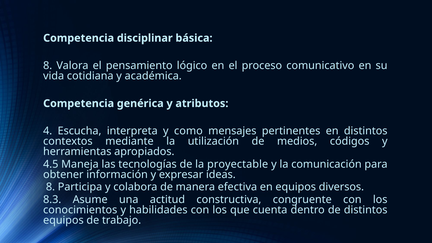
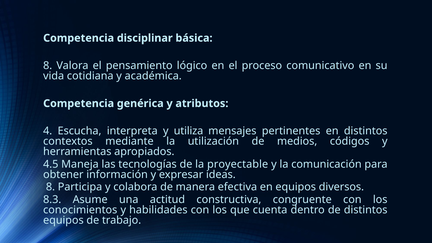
como: como -> utiliza (189, 131)
